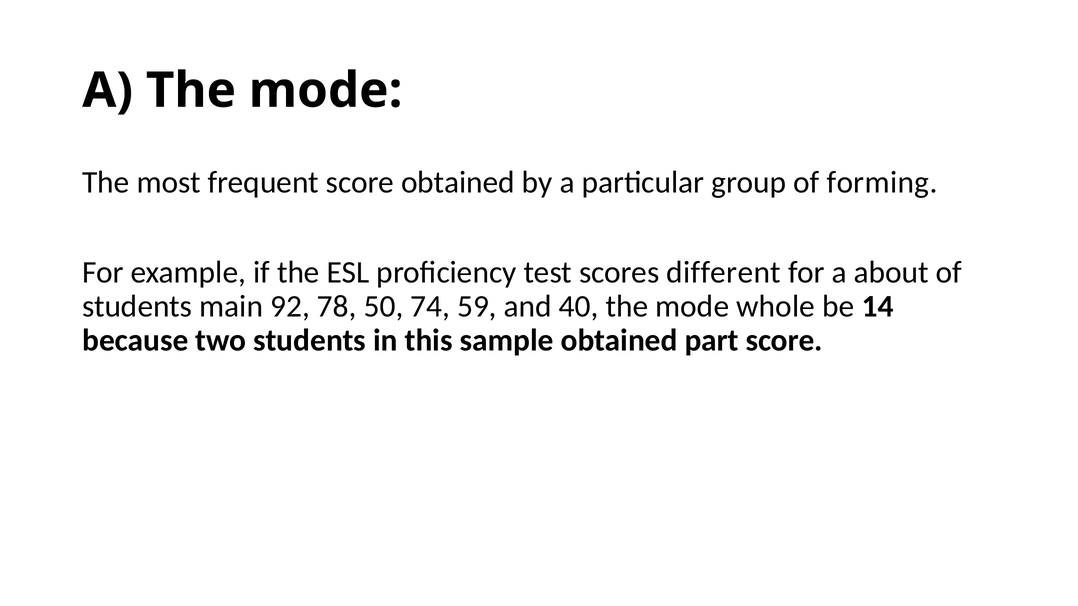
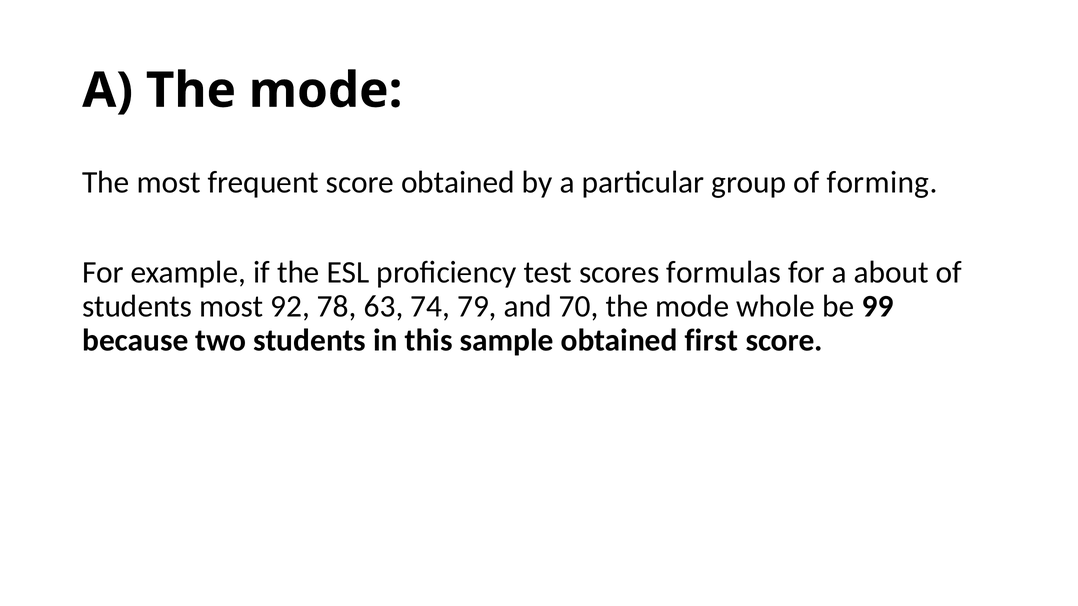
different: different -> formulas (724, 273)
students main: main -> most (231, 307)
50: 50 -> 63 (384, 307)
59: 59 -> 79 (477, 307)
40: 40 -> 70 (579, 307)
14: 14 -> 99 (878, 307)
part: part -> first (711, 341)
